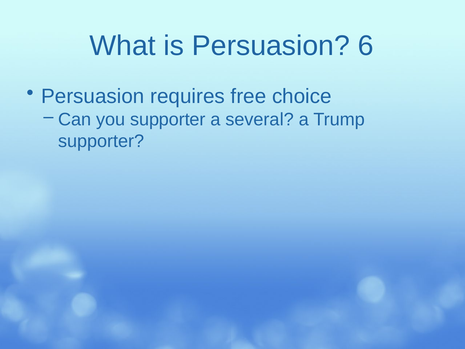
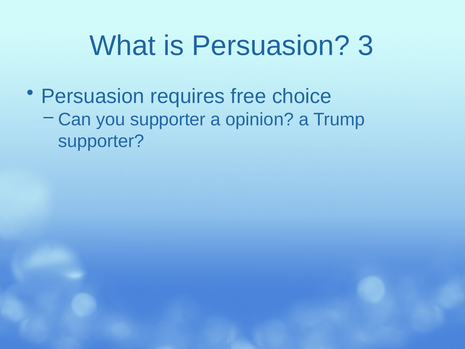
6: 6 -> 3 (366, 46)
several: several -> opinion (260, 119)
